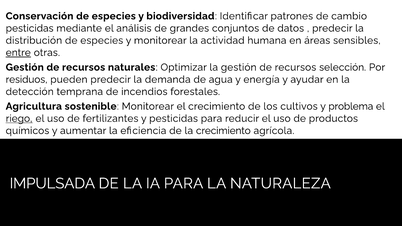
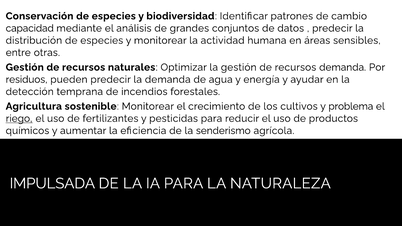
pesticidas: pesticidas -> capacidad (30, 28)
entre underline: present -> none (18, 53)
recursos selección: selección -> demanda (343, 67)
la crecimiento: crecimiento -> senderismo (223, 131)
